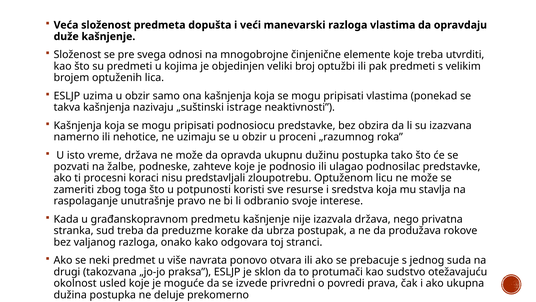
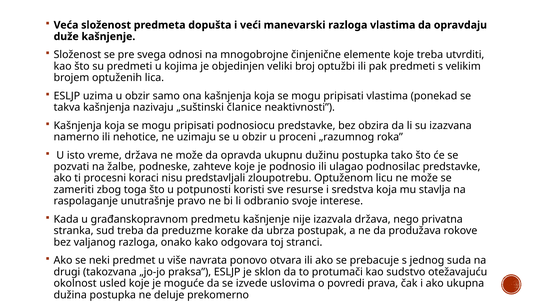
istrage: istrage -> članice (244, 107)
privredni: privredni -> uslovima (293, 283)
